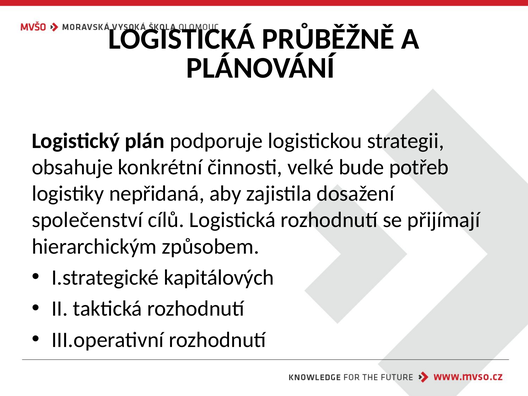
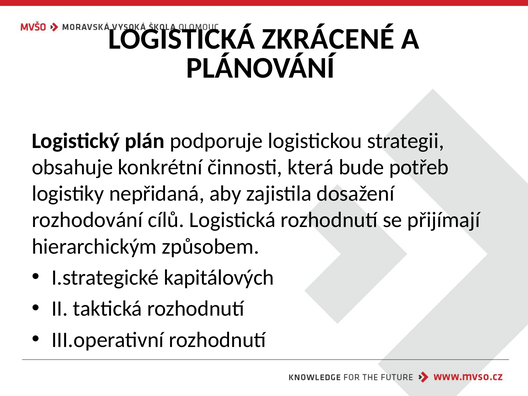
PRŮBĚŽNĚ: PRŮBĚŽNĚ -> ZKRÁCENÉ (328, 39)
velké: velké -> která (311, 167)
společenství: společenství -> rozhodování (87, 220)
